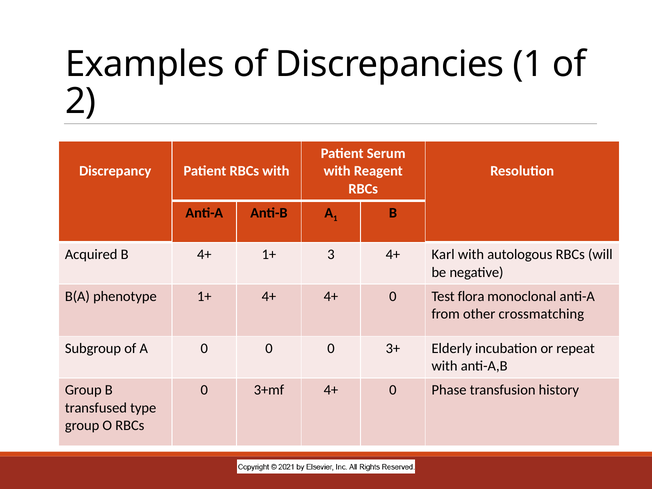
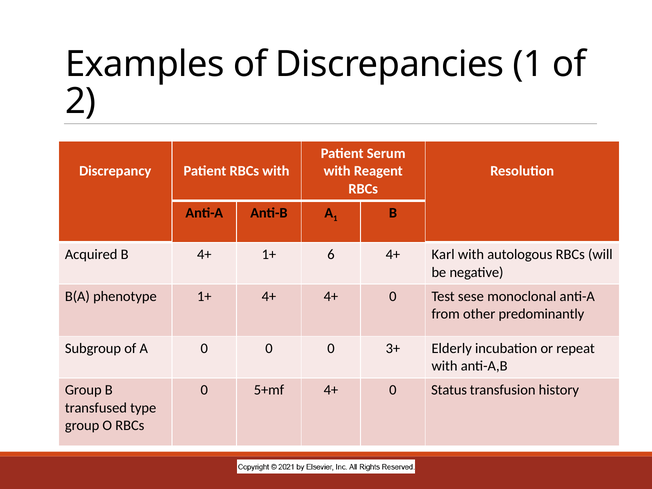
3: 3 -> 6 (331, 255)
flora: flora -> sese (471, 296)
crossmatching: crossmatching -> predominantly (541, 314)
3+mf: 3+mf -> 5+mf (269, 390)
Phase: Phase -> Status (449, 390)
